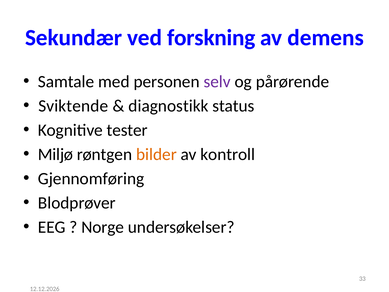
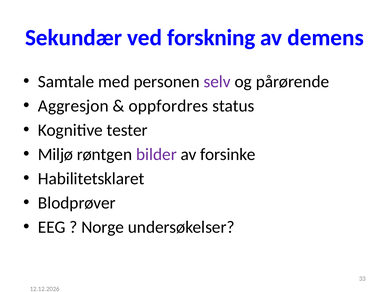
Sviktende: Sviktende -> Aggresjon (73, 106)
diagnostikk: diagnostikk -> oppfordres (168, 106)
bilder colour: orange -> purple (156, 154)
kontroll: kontroll -> forsinke (228, 154)
Gjennomføring: Gjennomføring -> Habilitetsklaret (91, 179)
